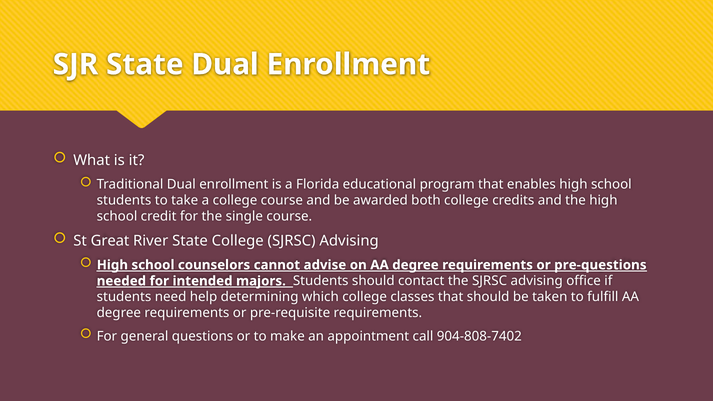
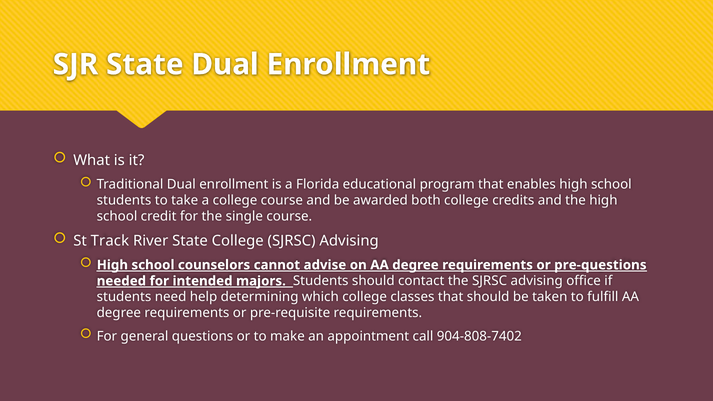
Great: Great -> Track (110, 241)
